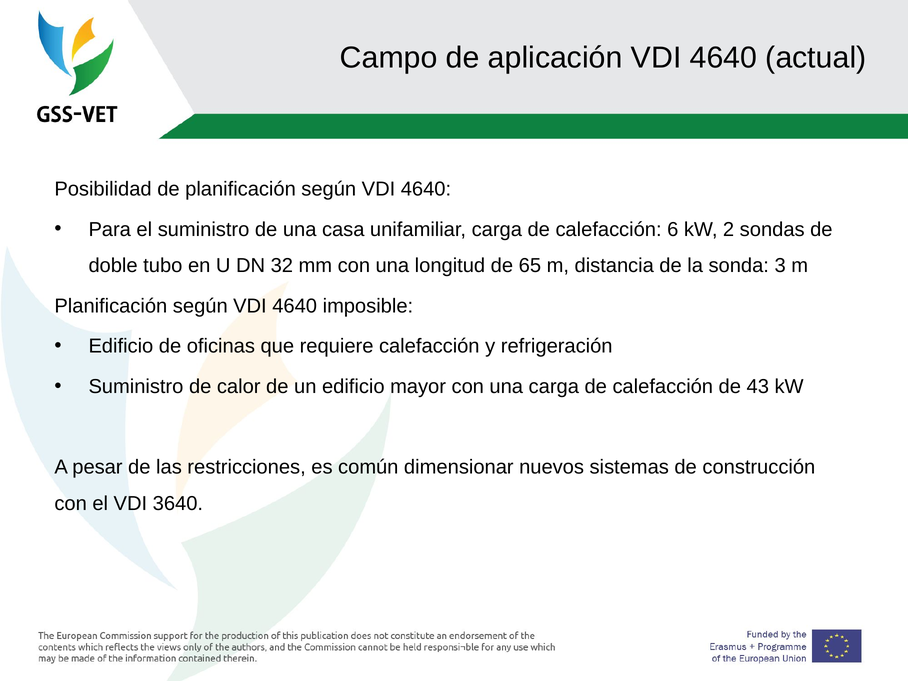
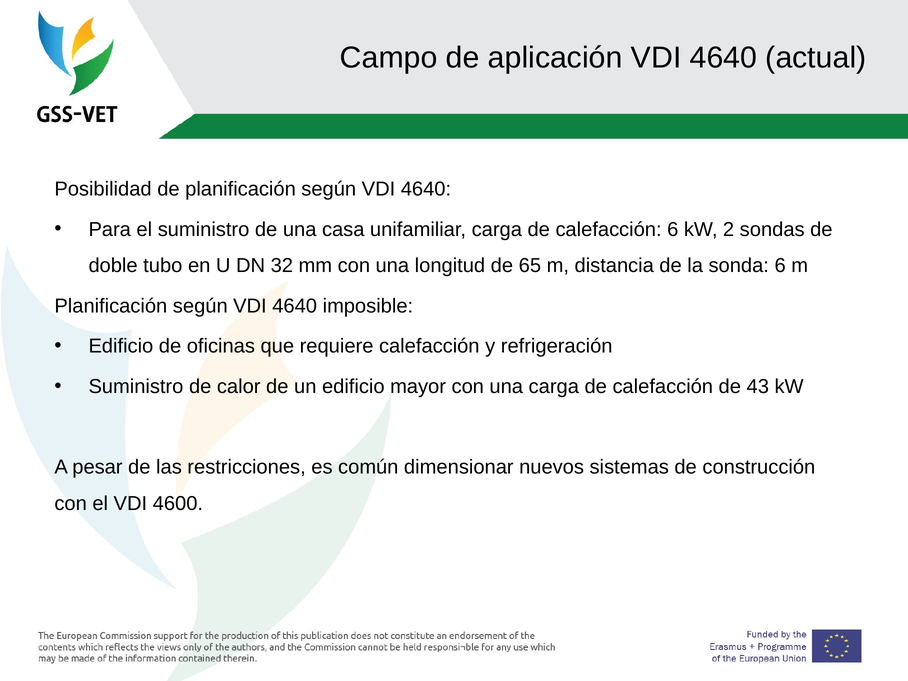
sonda 3: 3 -> 6 (780, 266)
3640: 3640 -> 4600 (178, 504)
